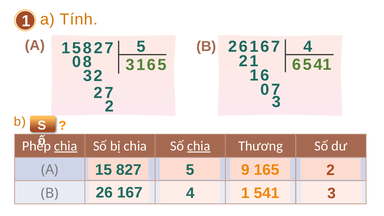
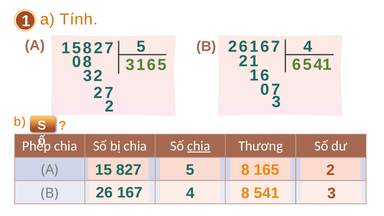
chia underline: present -> none (66, 146)
9: 9 -> 8 (245, 170)
1: 1 -> 8 (245, 193)
